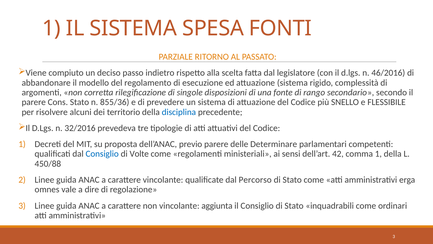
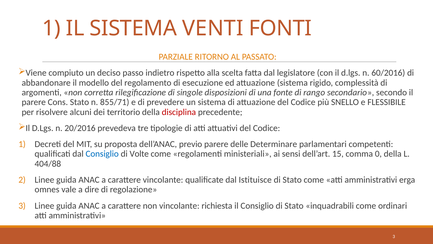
SPESA: SPESA -> VENTI (213, 28)
46/2016: 46/2016 -> 60/2016 (388, 73)
855/36: 855/36 -> 855/71 (115, 102)
disciplina colour: blue -> red (179, 112)
32/2016: 32/2016 -> 20/2016 (80, 128)
42: 42 -> 15 (338, 154)
comma 1: 1 -> 0 (378, 154)
450/88: 450/88 -> 404/88 (48, 163)
Percorso: Percorso -> Istituisce (255, 180)
aggiunta: aggiunta -> richiesta (217, 205)
